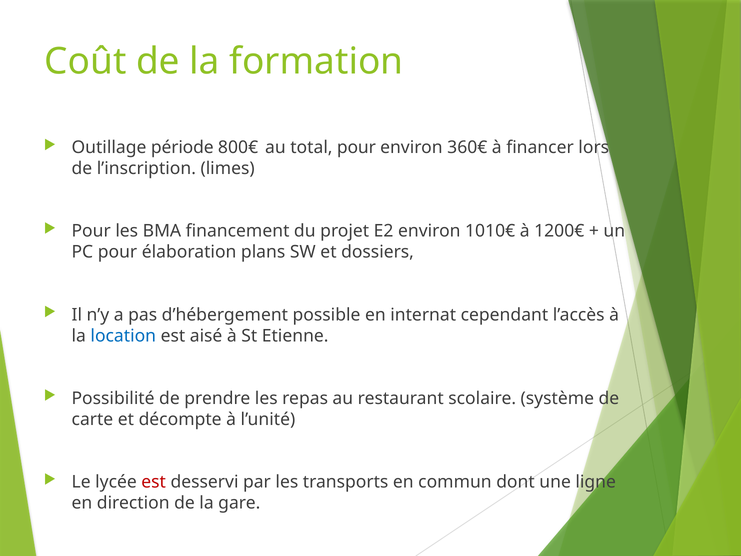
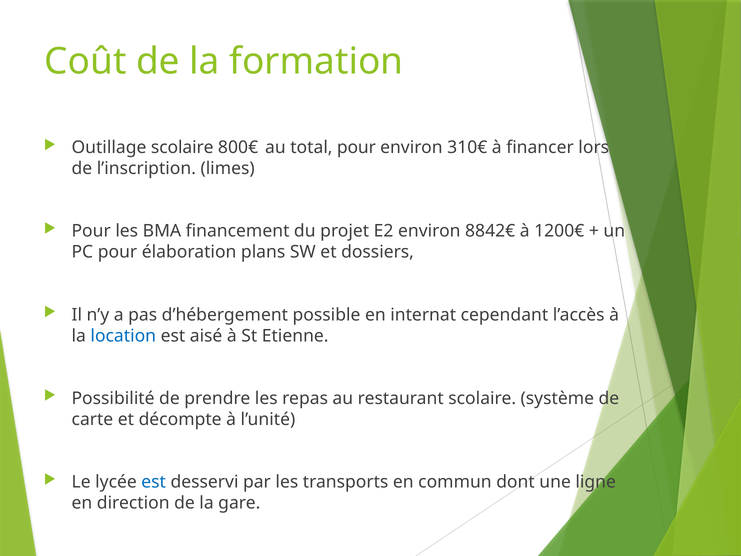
Outillage période: période -> scolaire (182, 147)
360€: 360€ -> 310€ (467, 147)
1010€: 1010€ -> 8842€ (490, 231)
est colour: red -> blue (154, 482)
